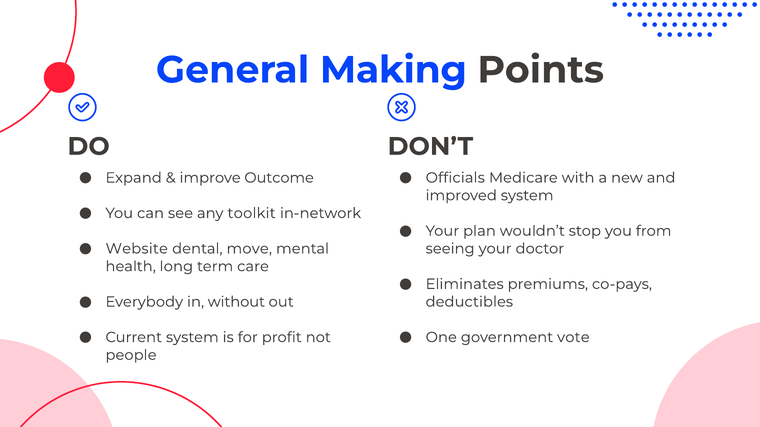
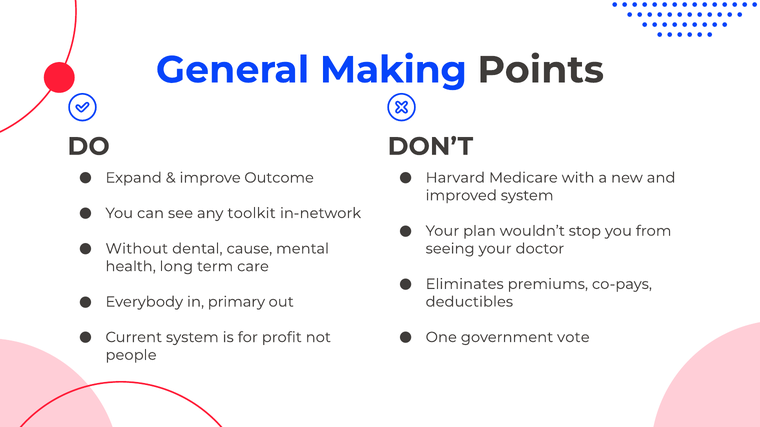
Officials: Officials -> Harvard (455, 178)
Website: Website -> Without (137, 249)
move: move -> cause (249, 249)
without: without -> primary (236, 302)
